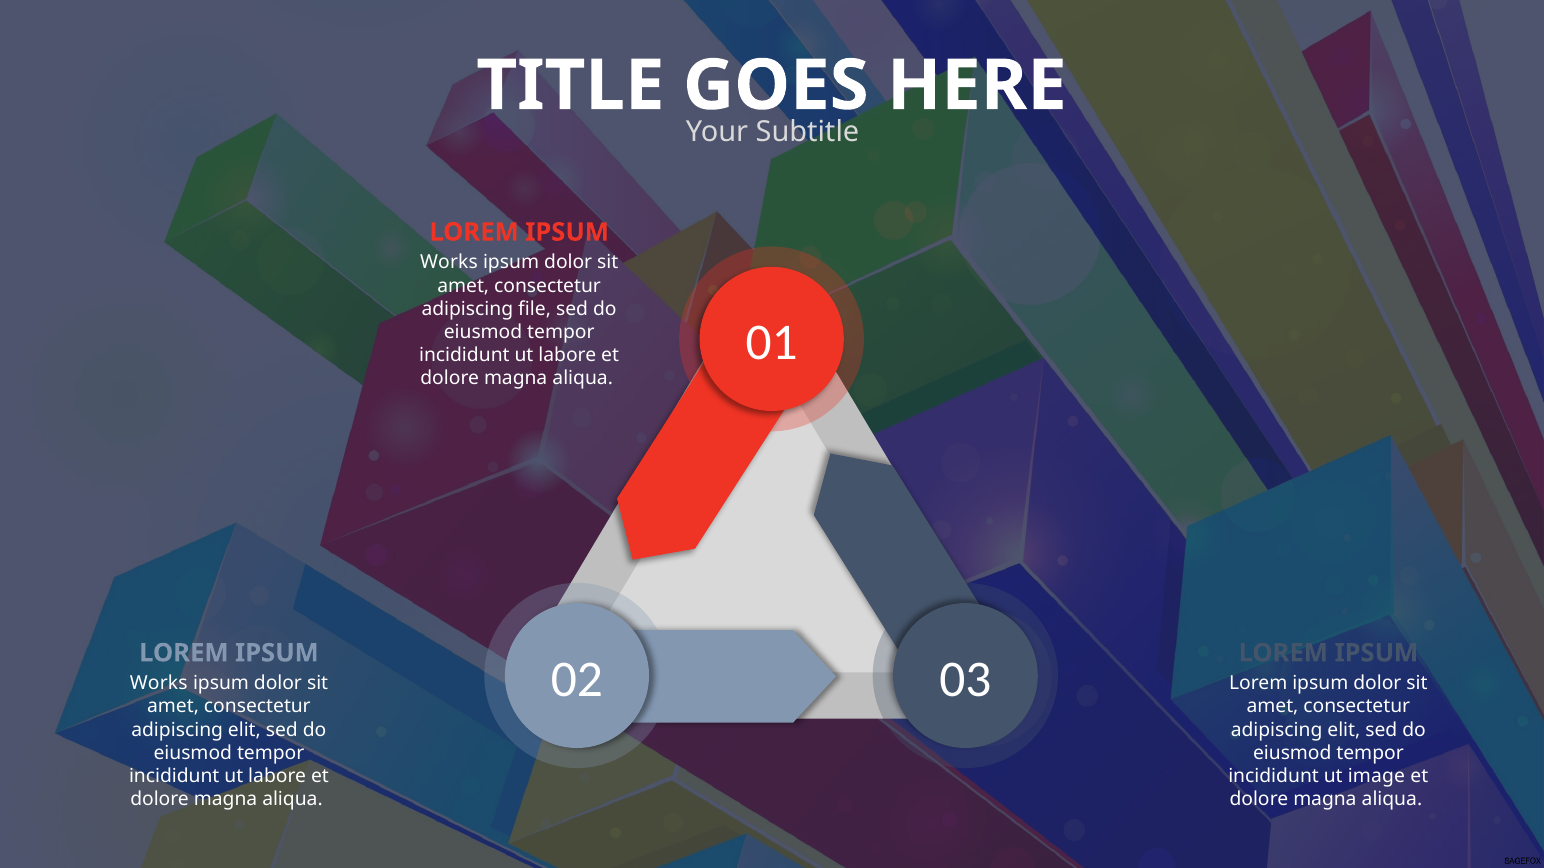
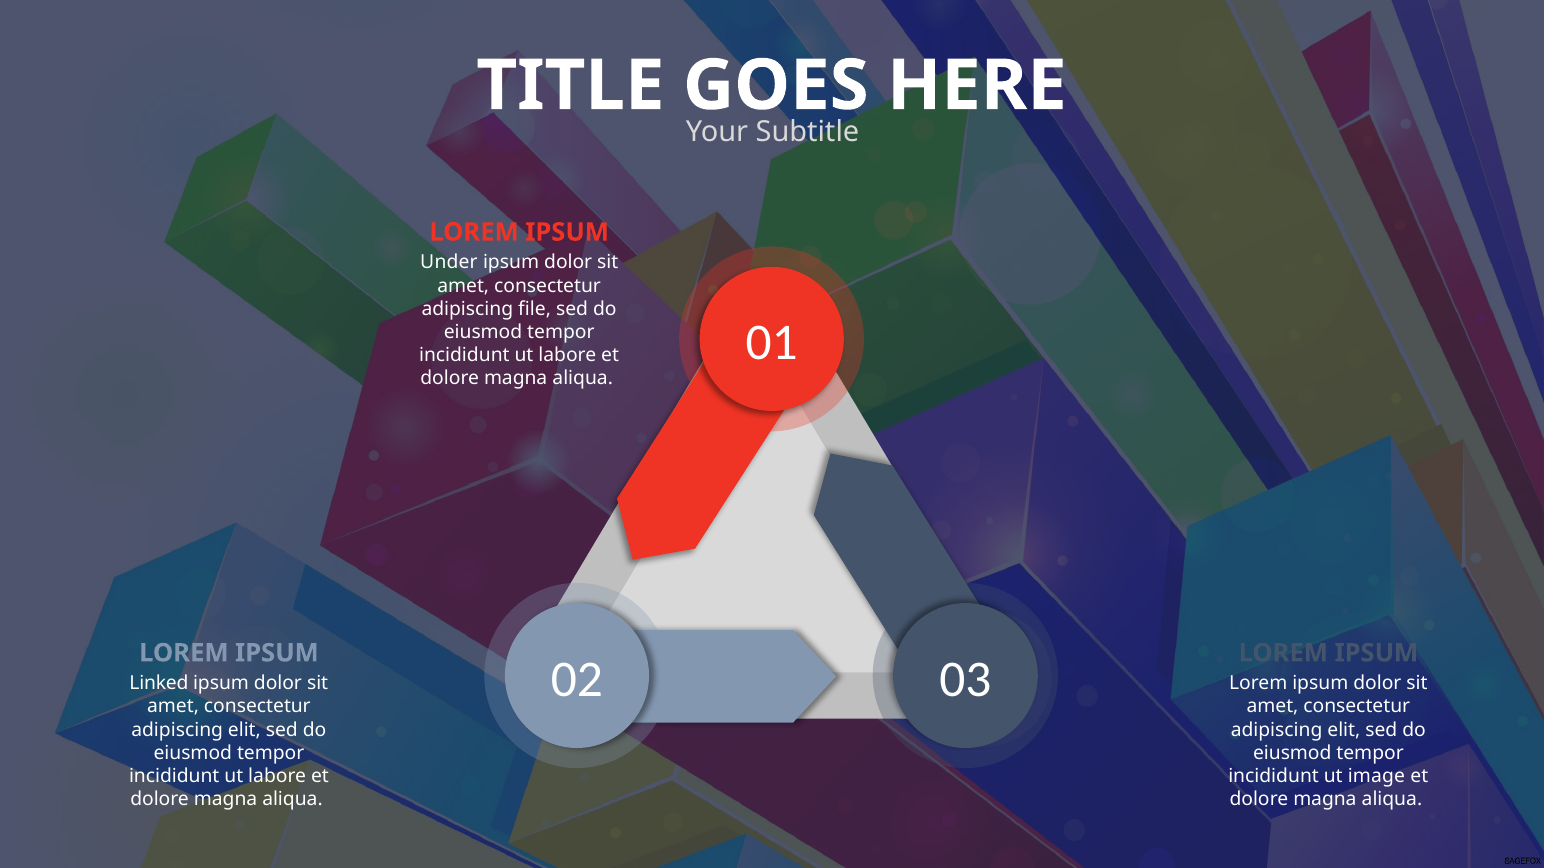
Works: Works -> Under (449, 263)
Works: Works -> Linked (159, 684)
